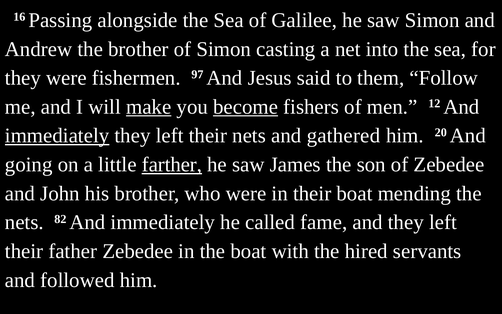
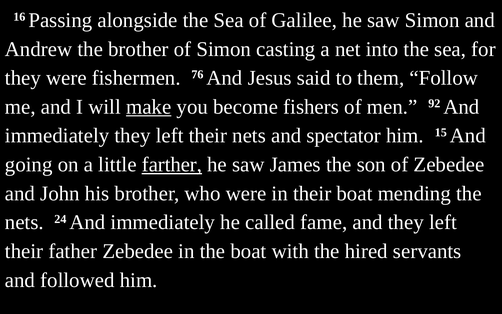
97: 97 -> 76 (197, 75)
become underline: present -> none (246, 107)
12: 12 -> 92 (434, 103)
immediately underline: present -> none (57, 136)
gathered: gathered -> spectator (344, 136)
20: 20 -> 15 (441, 132)
82: 82 -> 24 (60, 219)
